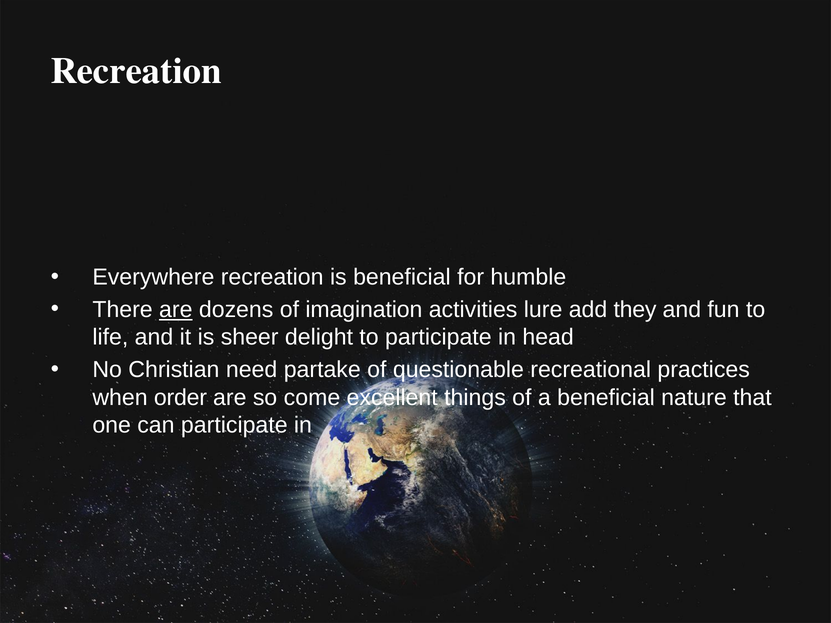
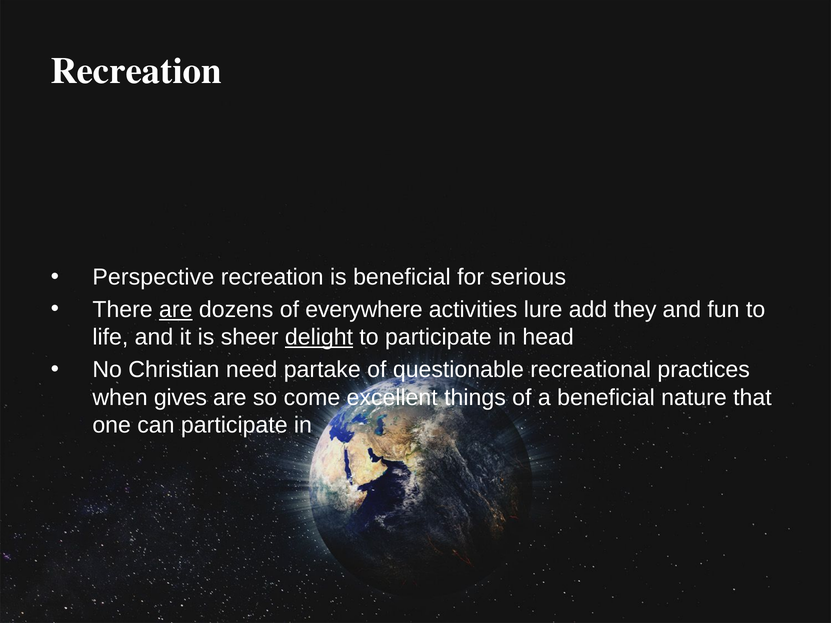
Everywhere: Everywhere -> Perspective (153, 277)
humble: humble -> serious (528, 277)
imagination: imagination -> everywhere (364, 310)
delight underline: none -> present (319, 338)
order: order -> gives (180, 398)
